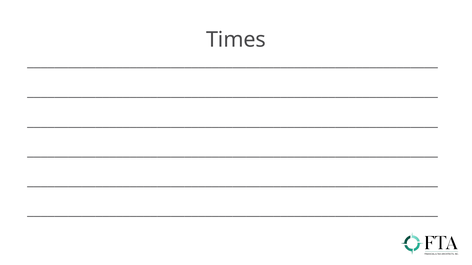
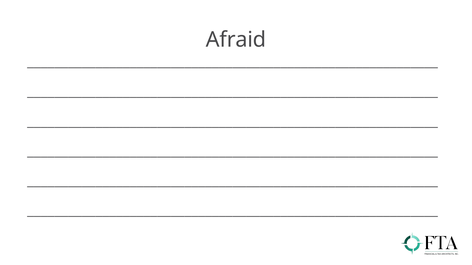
Times: Times -> Afraid (236, 40)
